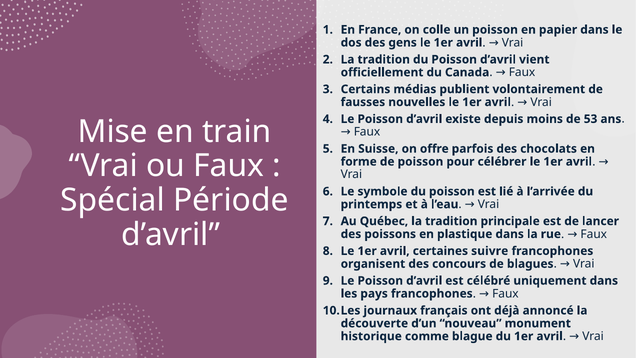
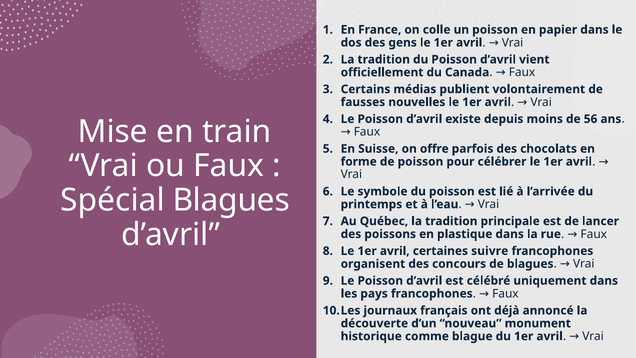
53: 53 -> 56 (591, 119)
Spécial Période: Période -> Blagues (231, 200)
